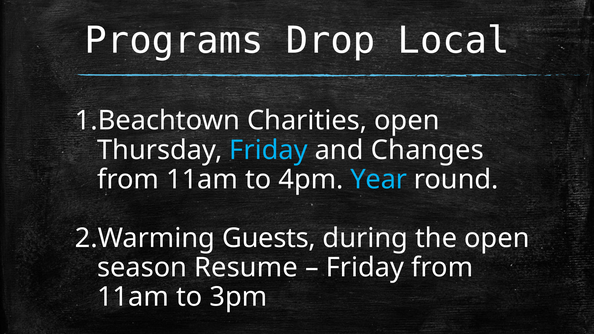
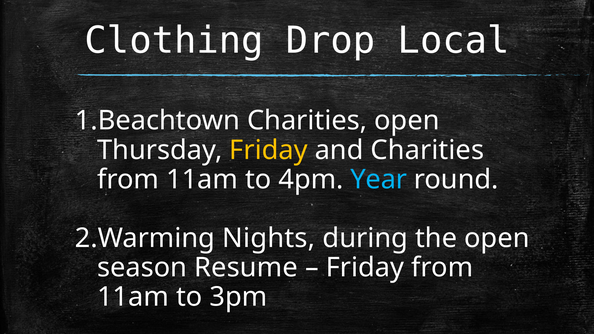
Programs: Programs -> Clothing (174, 41)
Friday colour: light blue -> yellow (268, 150)
and Changes: Changes -> Charities (427, 150)
Guests: Guests -> Nights (269, 238)
